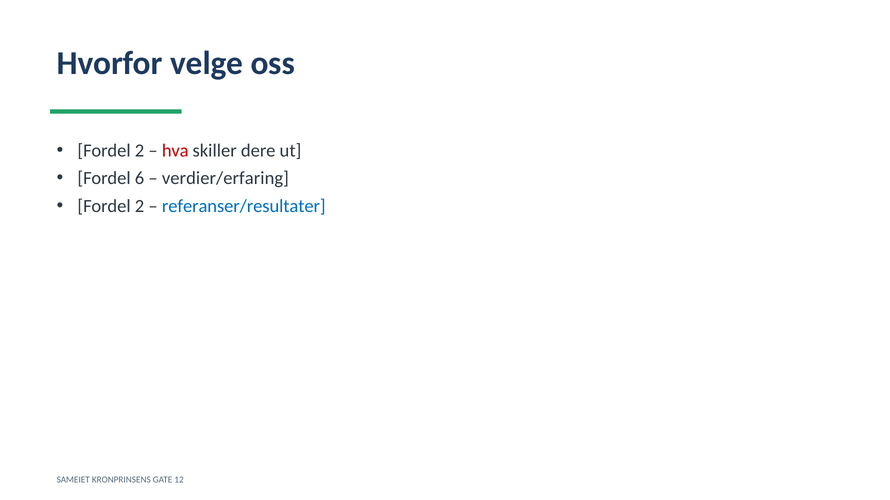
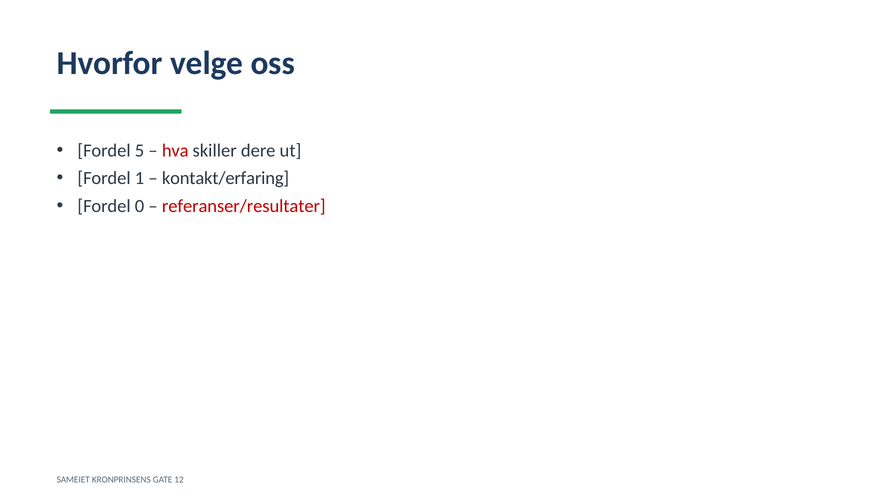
2: 2 -> 5 (140, 151)
6: 6 -> 1 (140, 179)
verdier/erfaring: verdier/erfaring -> kontakt/erfaring (226, 179)
2: 2 -> 0 (140, 206)
referanser/resultater colour: blue -> red (244, 206)
